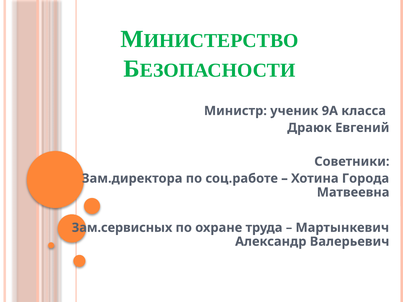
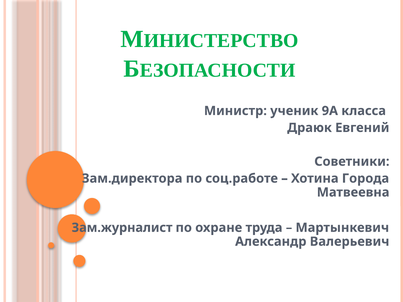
Зам.сервисных: Зам.сервисных -> Зам.журналист (122, 228)
